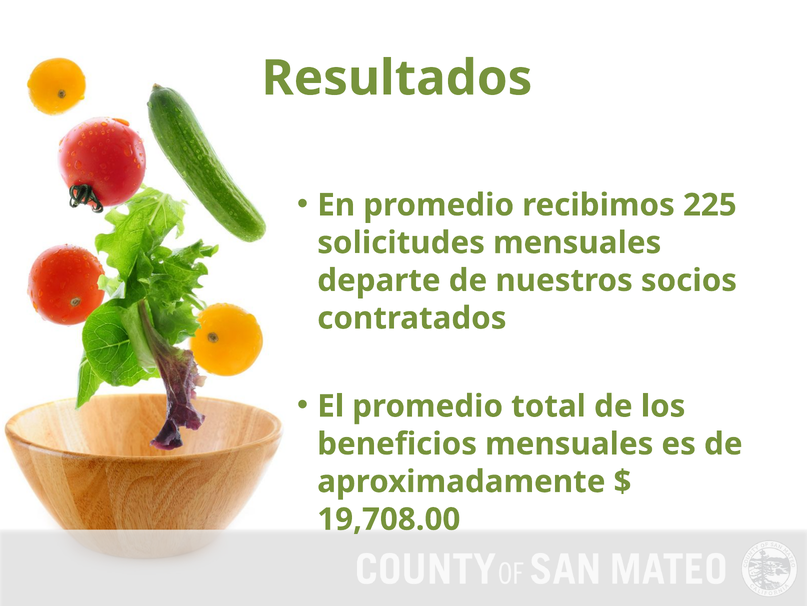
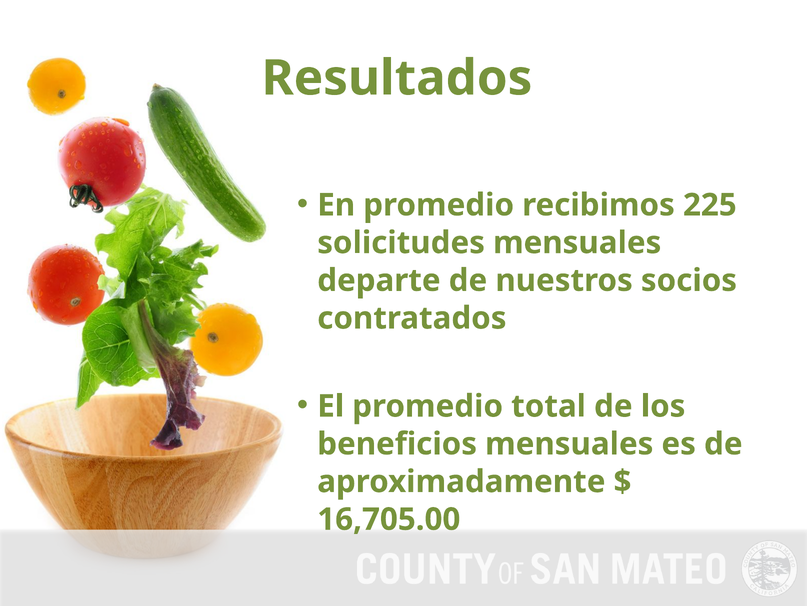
19,708.00: 19,708.00 -> 16,705.00 (389, 519)
